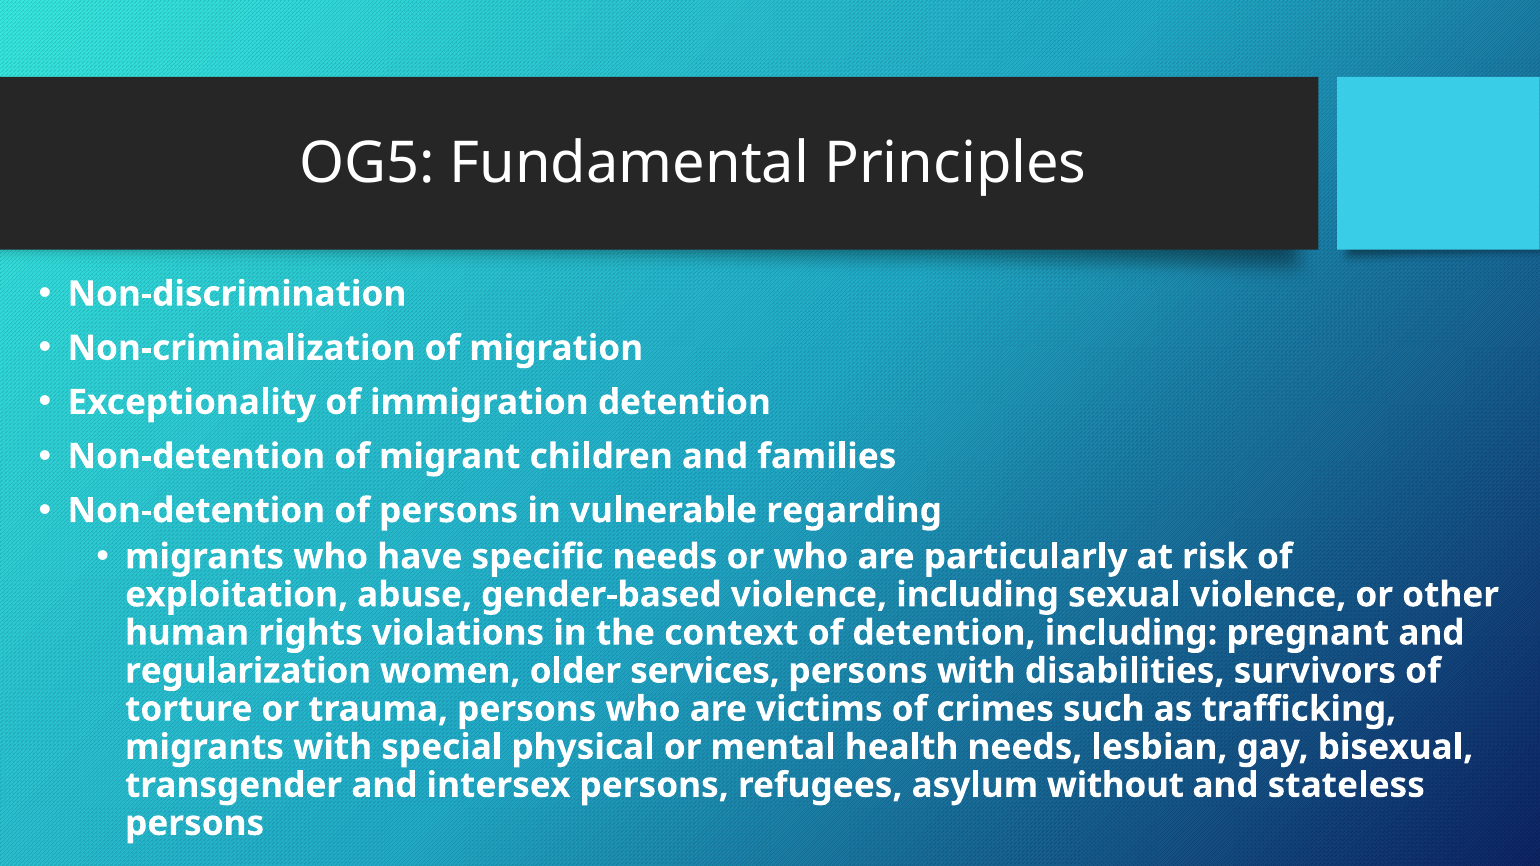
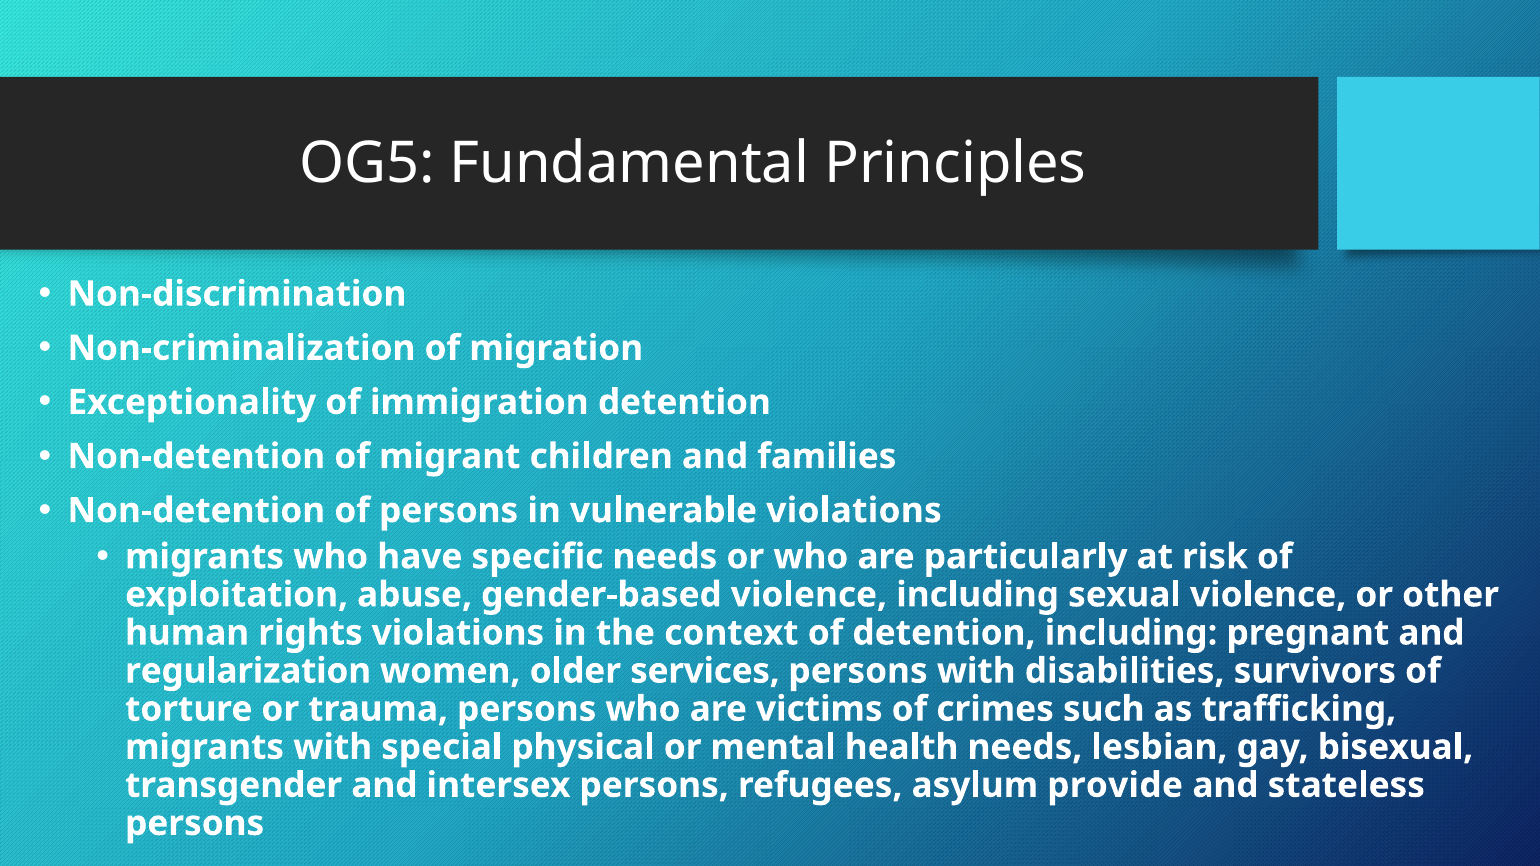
vulnerable regarding: regarding -> violations (854, 511)
without: without -> provide (1115, 785)
